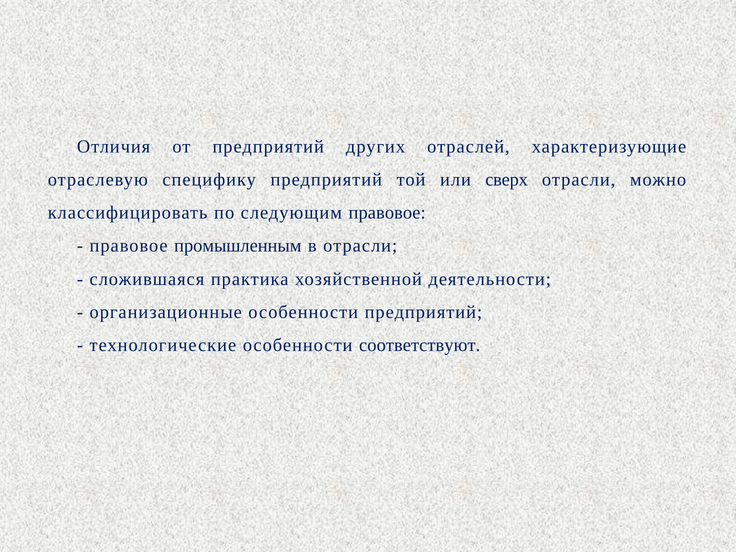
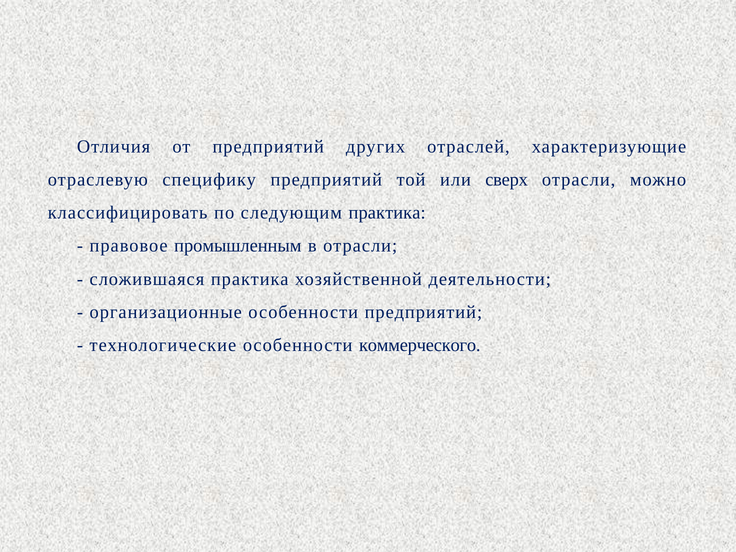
следующим правовое: правовое -> практика (387, 213)
соответствуют: соответствуют -> коммерческого (420, 345)
